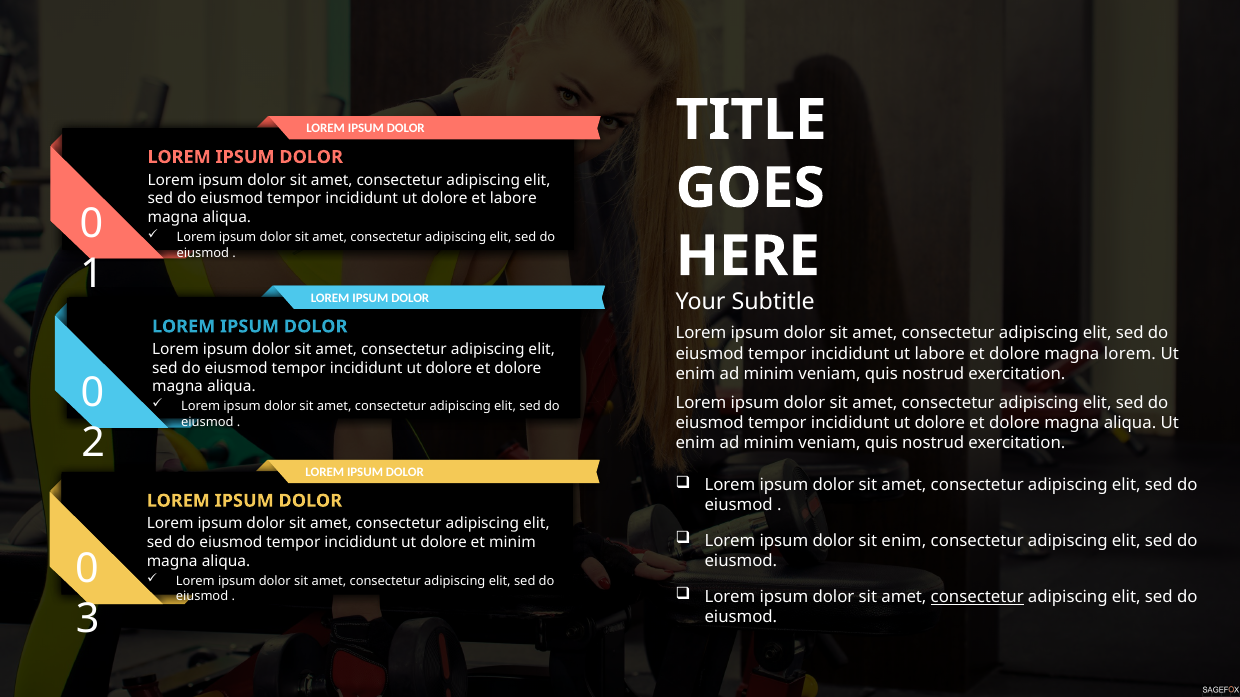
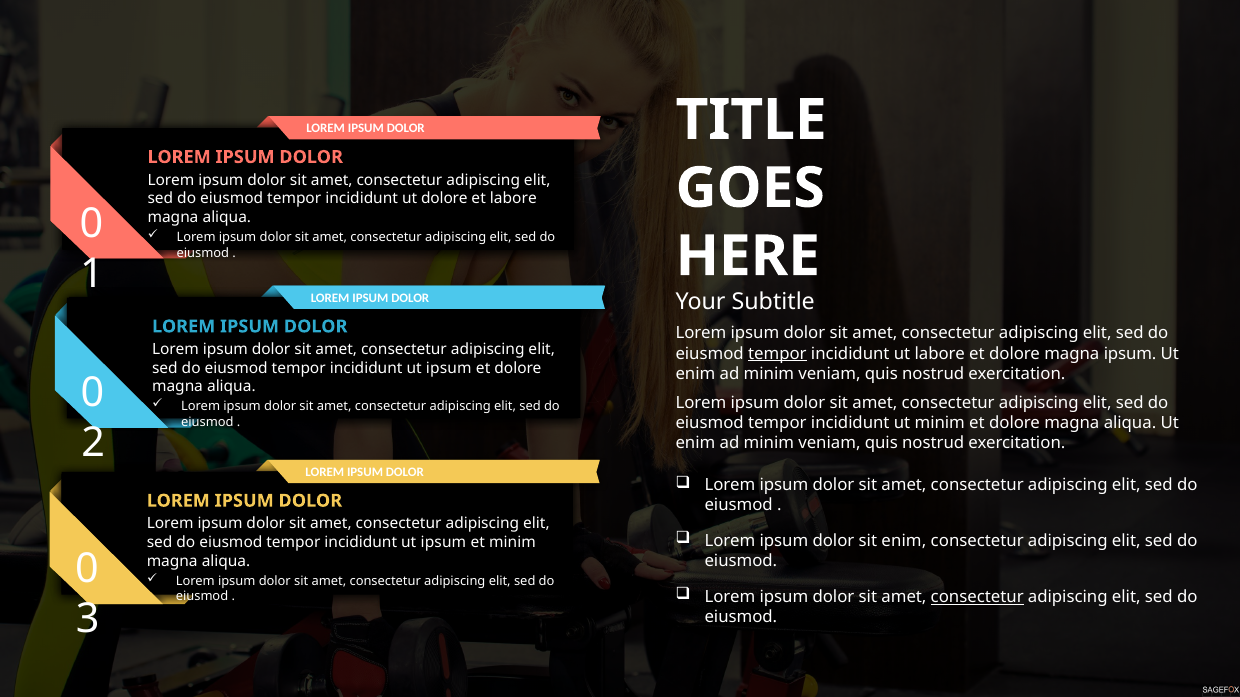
tempor underline: none -> present (777, 354)
magna lorem: lorem -> ipsum (1130, 354)
dolore: dolore -> ipsum (449, 368)
dolore: dolore -> minim (940, 424)
dolore: dolore -> ipsum (443, 543)
